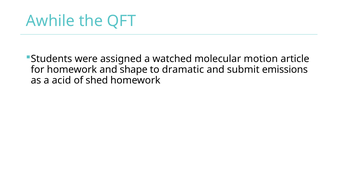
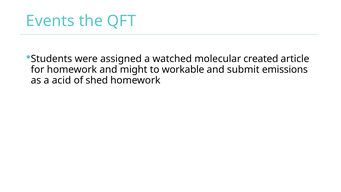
Awhile: Awhile -> Events (50, 21)
motion: motion -> created (261, 59)
shape: shape -> might (134, 70)
dramatic: dramatic -> workable (183, 70)
